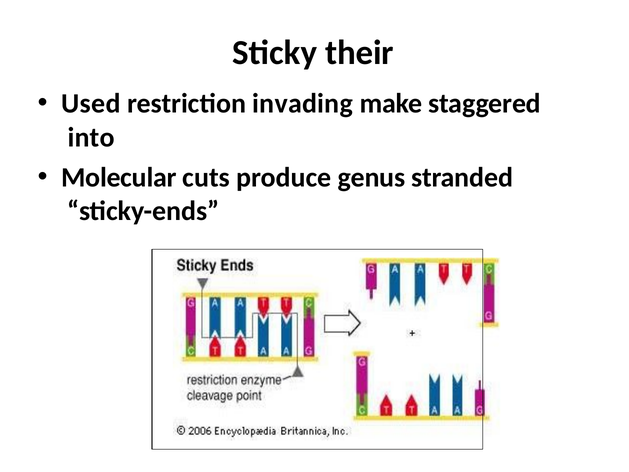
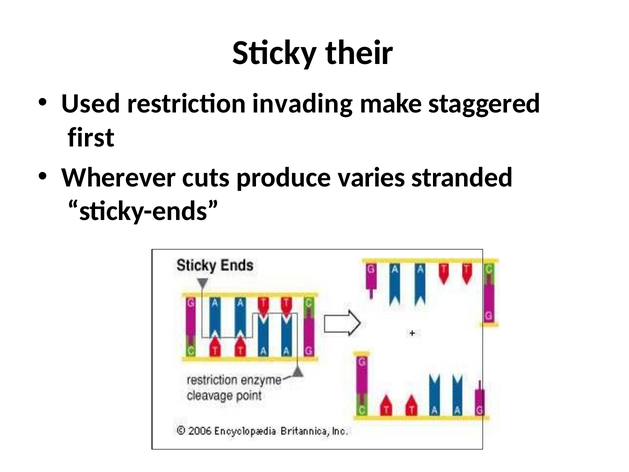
into: into -> first (91, 137)
Molecular: Molecular -> Wherever (119, 178)
genus: genus -> varies (372, 178)
